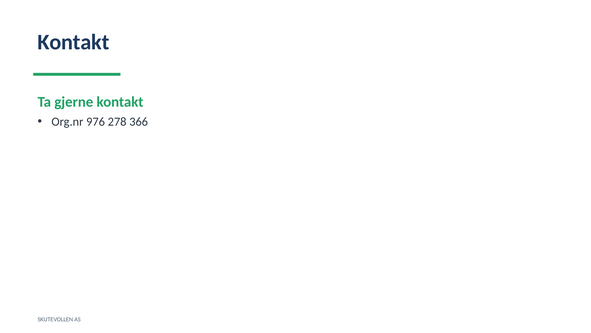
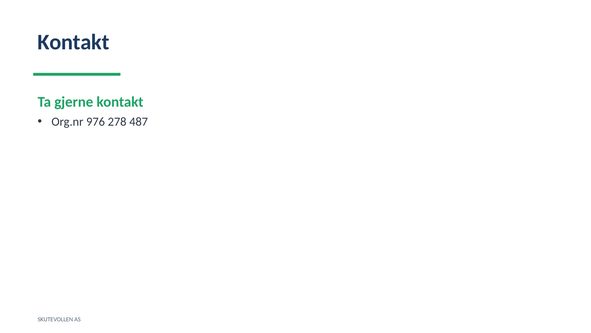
366: 366 -> 487 (139, 122)
